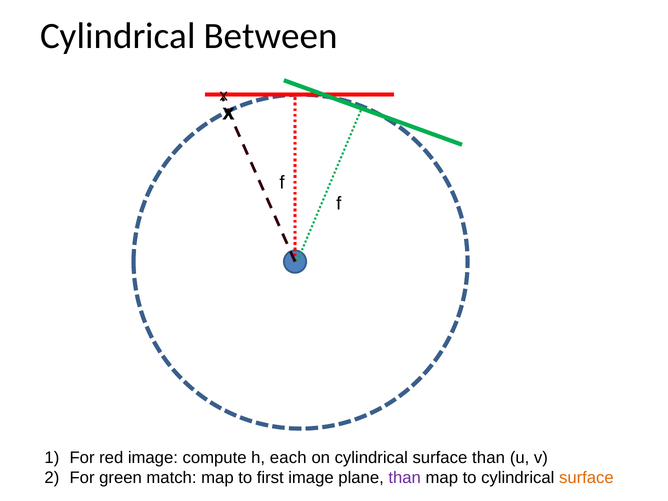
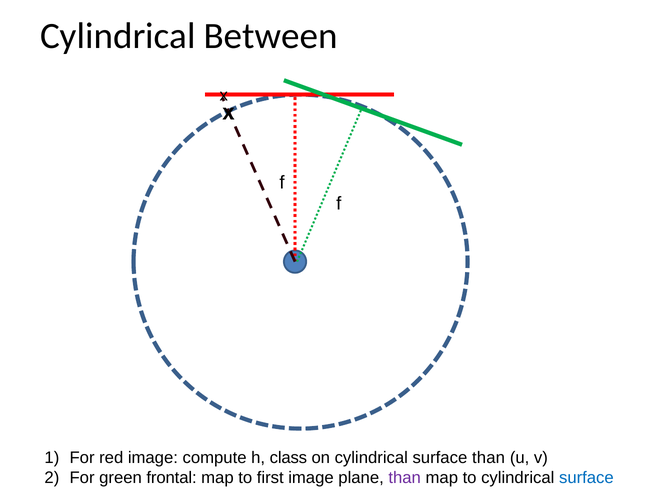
each: each -> class (288, 458)
match: match -> frontal (172, 478)
surface colour: orange -> blue (586, 478)
